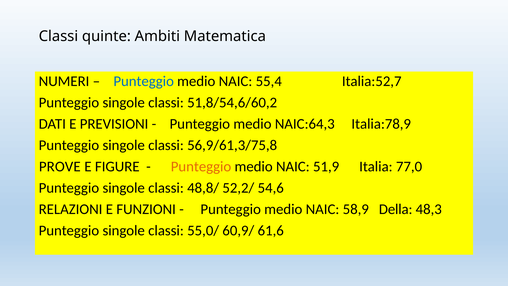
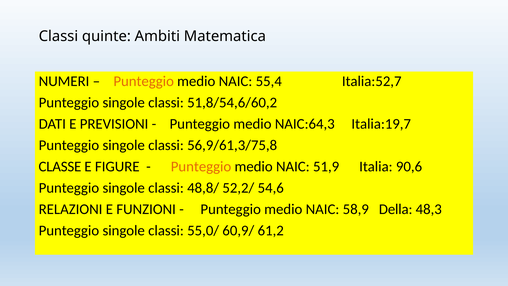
Punteggio colour: blue -> orange (144, 81)
Italia:78,9: Italia:78,9 -> Italia:19,7 (381, 124)
PROVE: PROVE -> CLASSE (60, 166)
77,0: 77,0 -> 90,6 (409, 166)
61,6: 61,6 -> 61,2 (271, 230)
